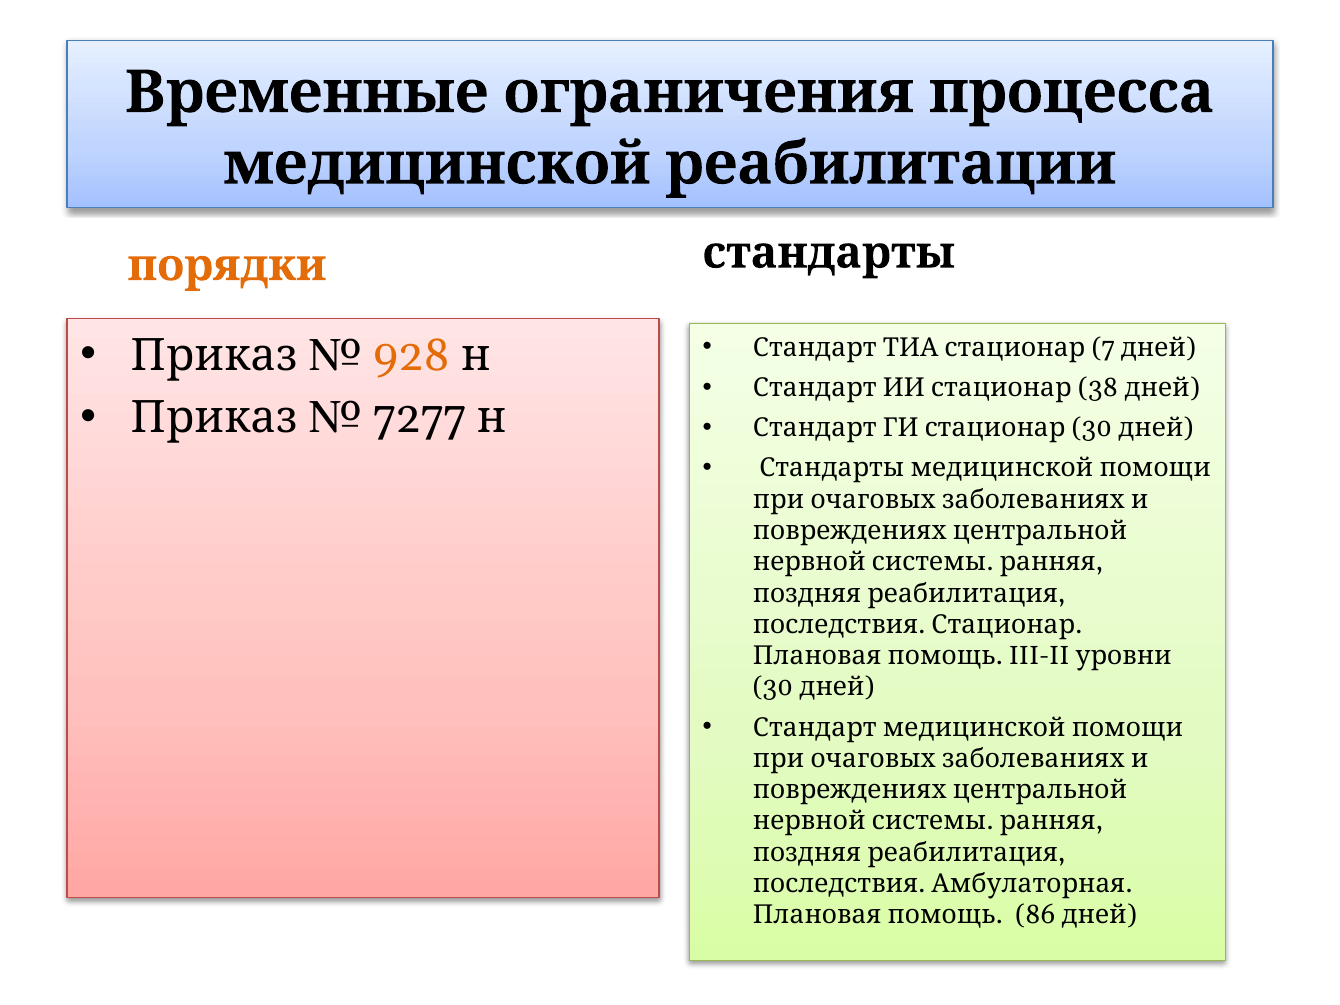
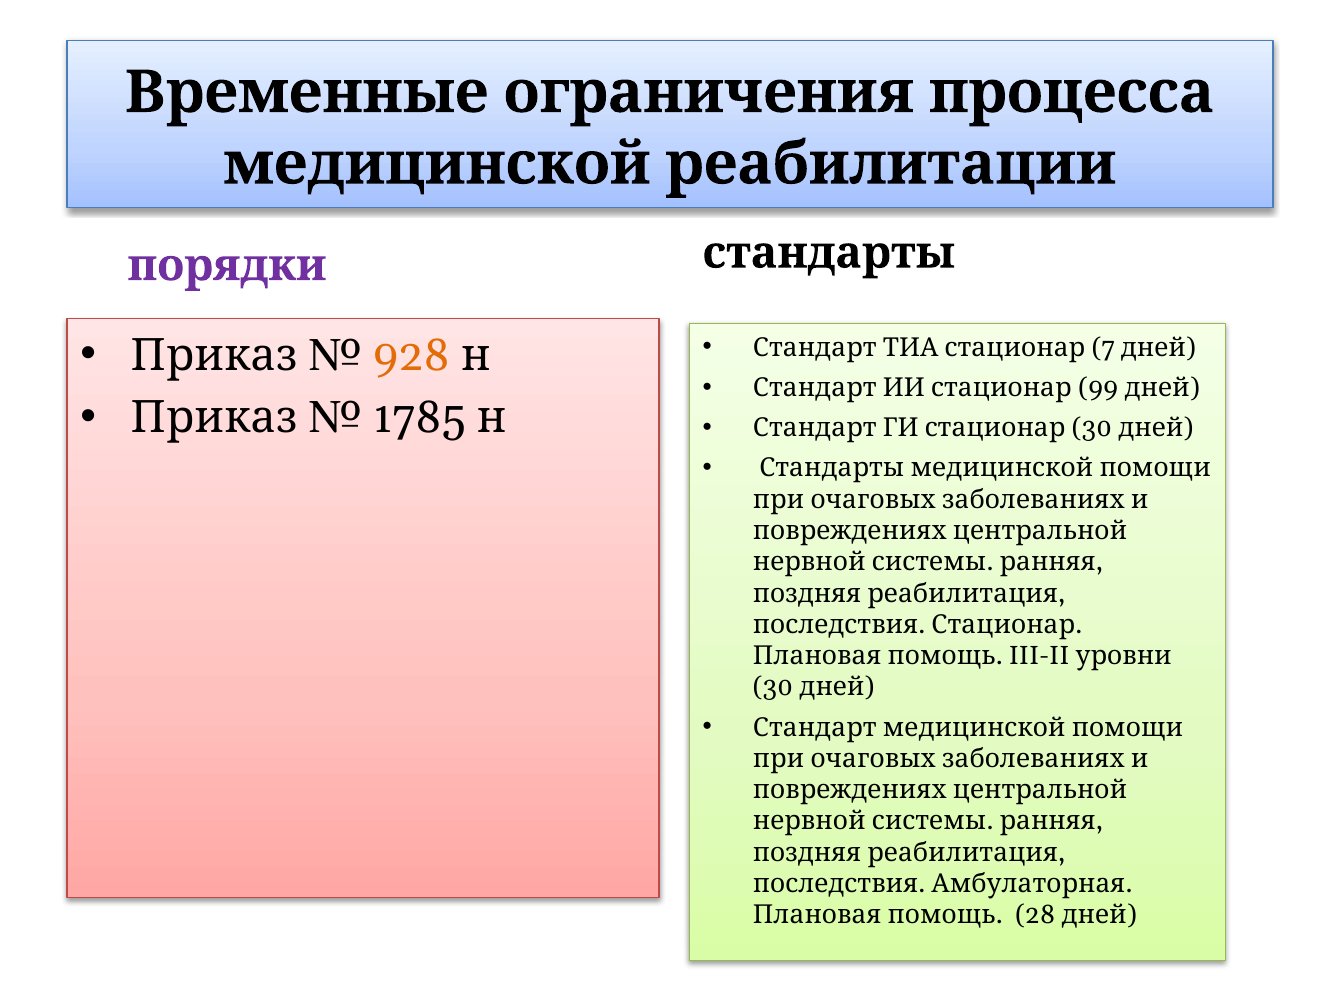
порядки colour: orange -> purple (227, 265)
38: 38 -> 99 (1098, 388)
7277: 7277 -> 1785 (419, 418)
86: 86 -> 28 (1035, 915)
